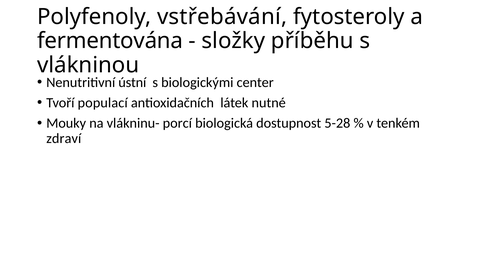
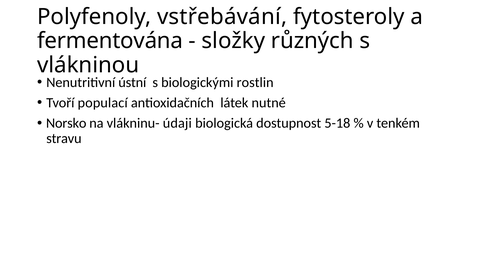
příběhu: příběhu -> různých (312, 41)
center: center -> rostlin (255, 82)
Mouky: Mouky -> Norsko (66, 123)
porcí: porcí -> údaji (177, 123)
5-28: 5-28 -> 5-18 (337, 123)
zdraví: zdraví -> stravu (64, 139)
